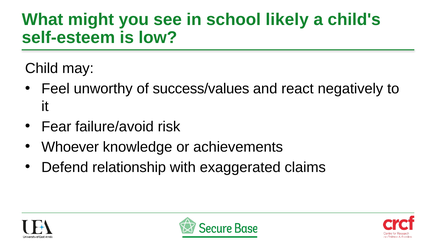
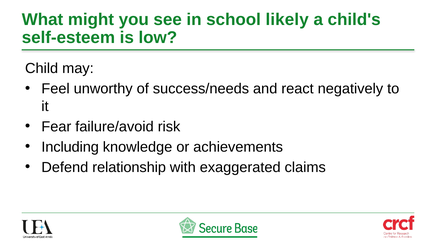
success/values: success/values -> success/needs (201, 89)
Whoever: Whoever -> Including (70, 147)
